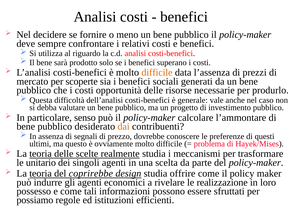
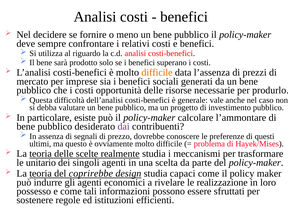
scoperte: scoperte -> imprese (82, 81)
senso: senso -> esiste (85, 118)
dai colour: orange -> purple (124, 126)
offrire: offrire -> capaci (183, 173)
possiamo: possiamo -> sostenere (35, 200)
